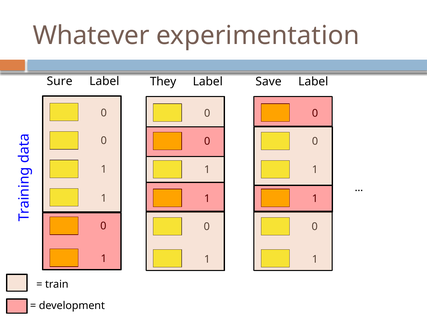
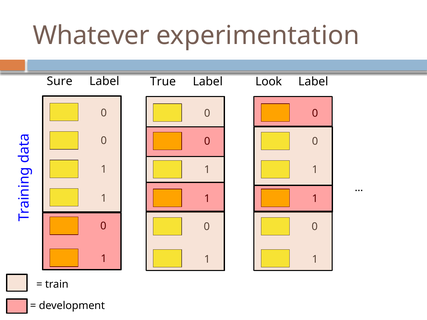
They: They -> True (163, 82)
Save: Save -> Look (269, 82)
